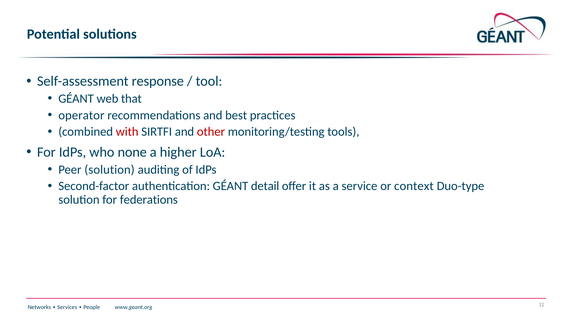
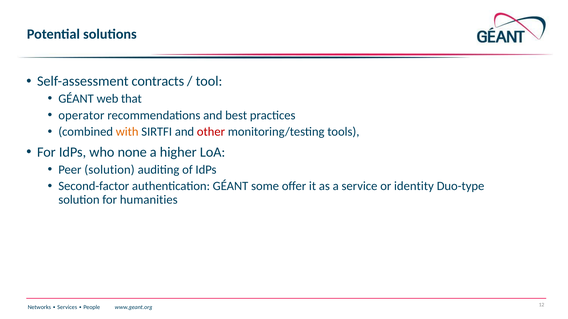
response: response -> contracts (158, 81)
with colour: red -> orange (127, 132)
detail: detail -> some (265, 186)
context: context -> identity (414, 186)
federations: federations -> humanities (149, 200)
